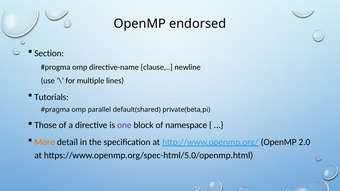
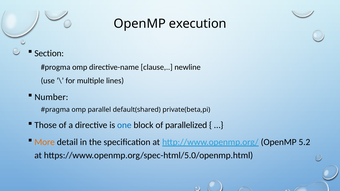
endorsed: endorsed -> execution (198, 24)
Tutorials: Tutorials -> Number (51, 97)
one colour: purple -> blue (124, 125)
namespace: namespace -> parallelized (186, 125)
2.0: 2.0 -> 5.2 (304, 142)
